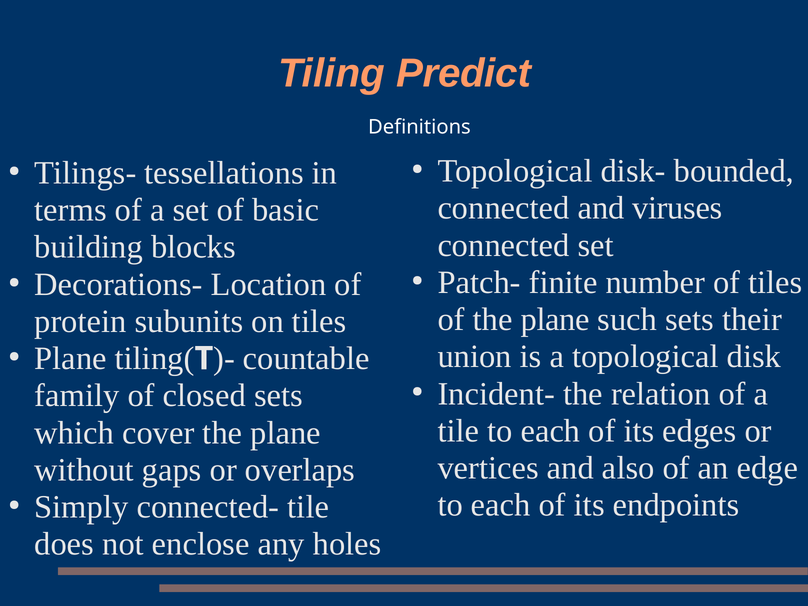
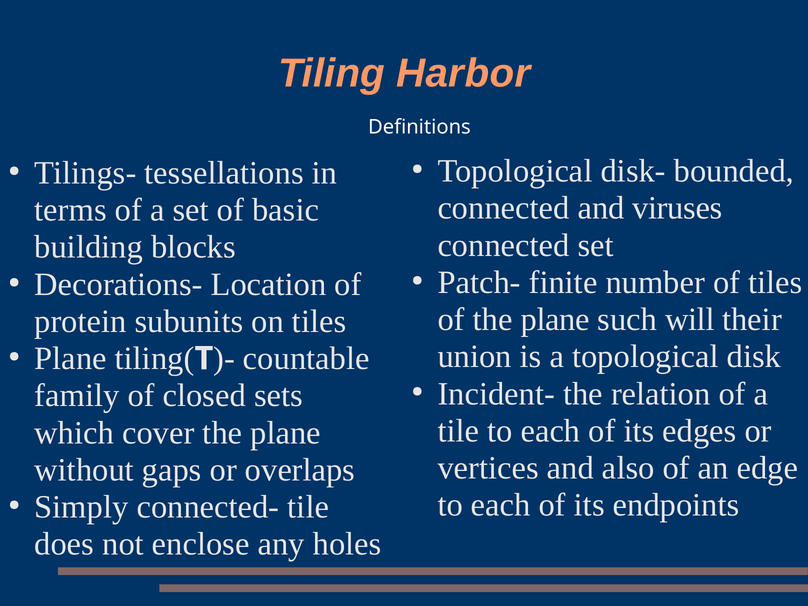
Predict: Predict -> Harbor (463, 74)
such sets: sets -> will (690, 320)
